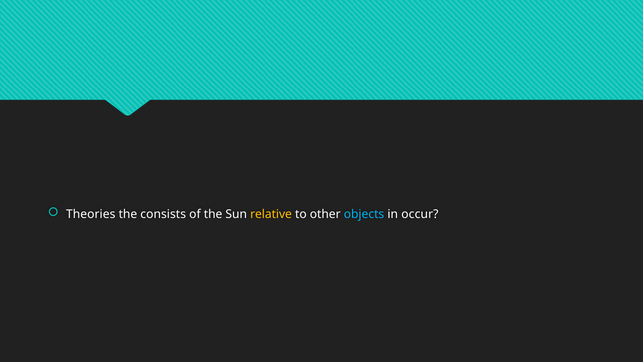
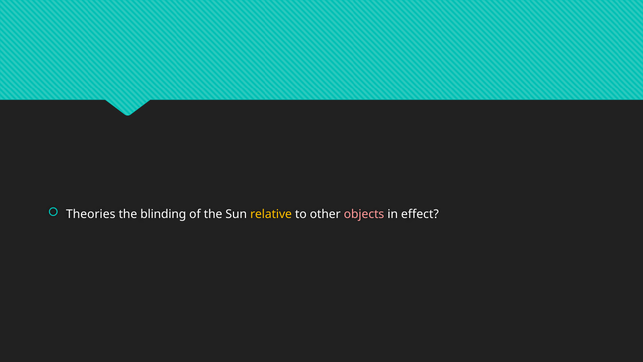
consists: consists -> blinding (163, 214)
objects colour: light blue -> pink (364, 214)
occur: occur -> effect (420, 214)
